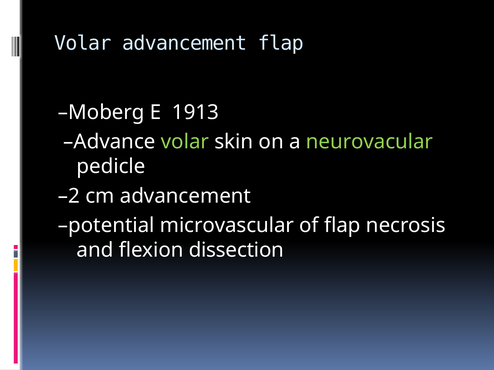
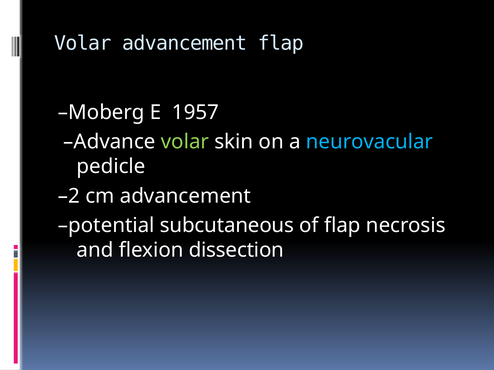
1913: 1913 -> 1957 (196, 113)
neurovacular colour: light green -> light blue (370, 142)
microvascular: microvascular -> subcutaneous (227, 226)
